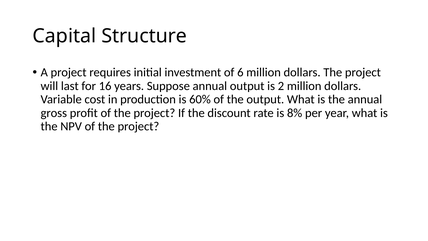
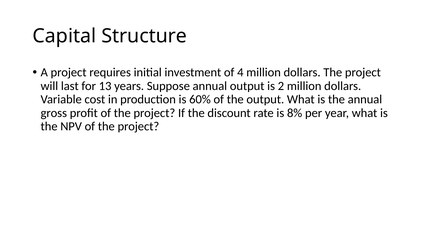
6: 6 -> 4 (240, 72)
16: 16 -> 13 (105, 86)
